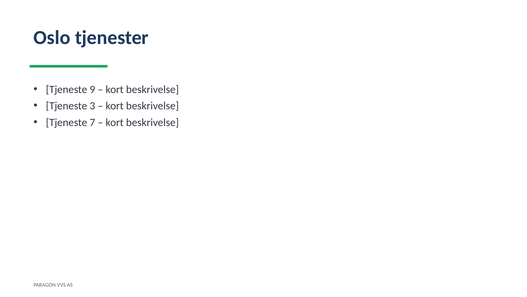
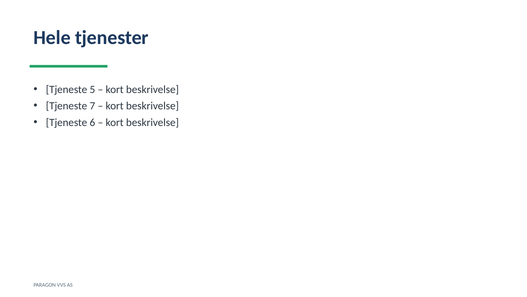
Oslo: Oslo -> Hele (52, 38)
9: 9 -> 5 (92, 89)
3: 3 -> 7 (92, 106)
7: 7 -> 6 (92, 122)
